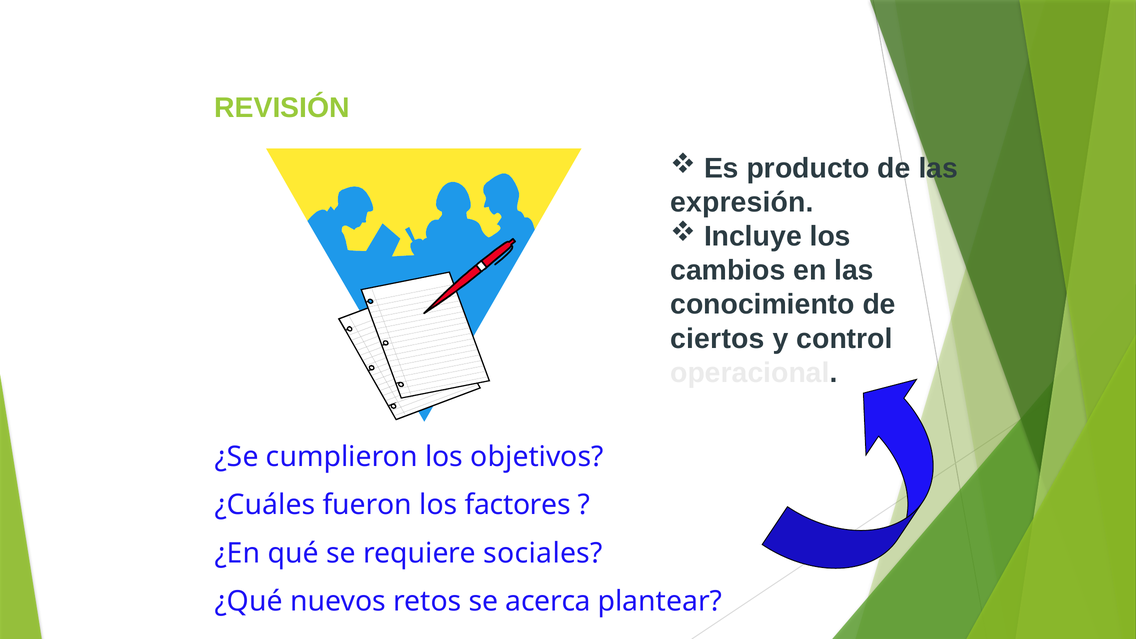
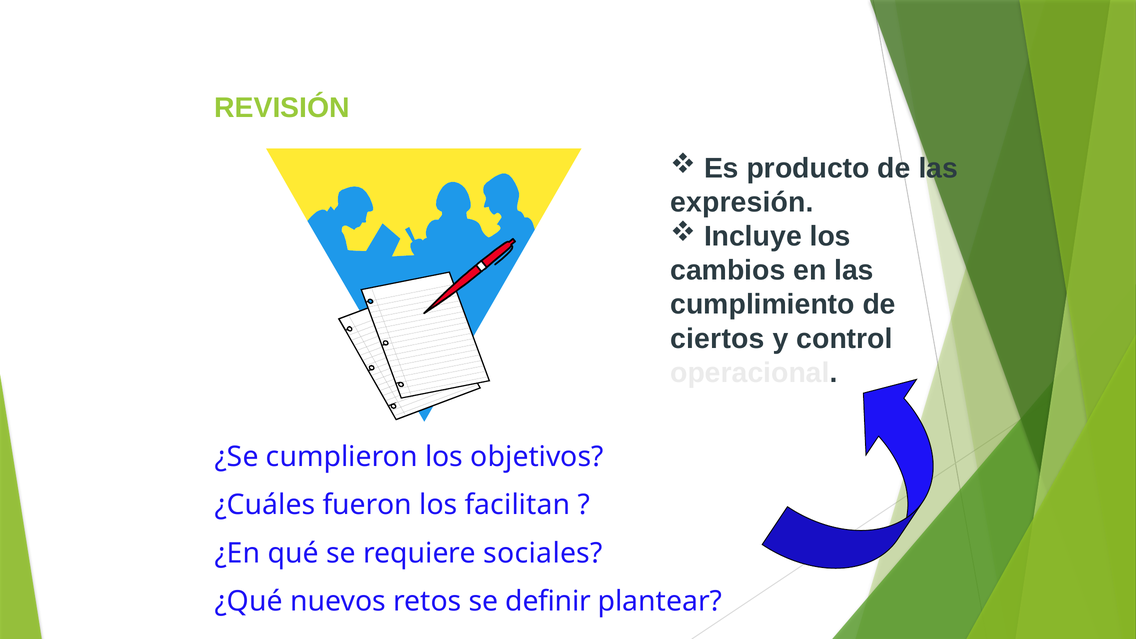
conocimiento: conocimiento -> cumplimiento (763, 305)
factores: factores -> facilitan (517, 505)
acerca: acerca -> definir (548, 602)
